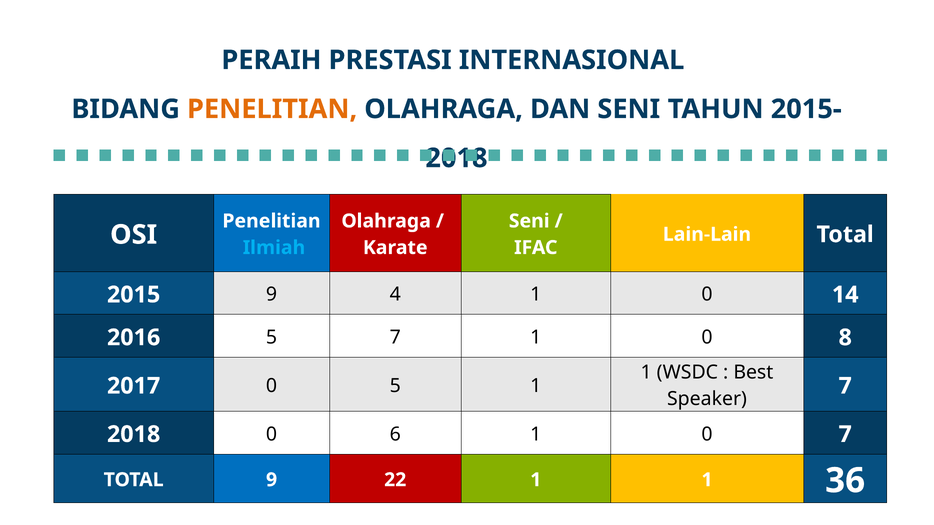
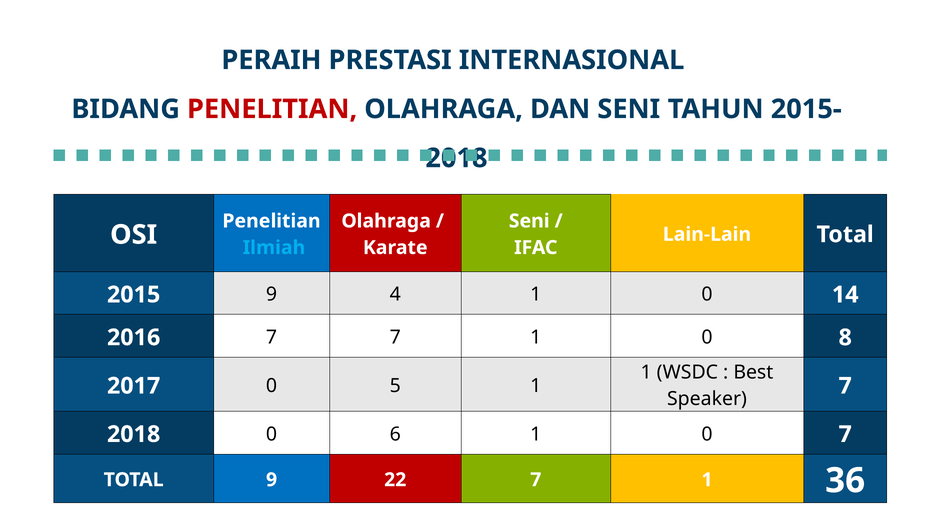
PENELITIAN colour: orange -> red (272, 109)
2016 5: 5 -> 7 (272, 338)
22 1: 1 -> 7 (536, 480)
